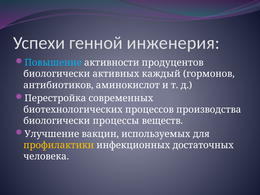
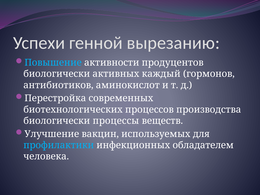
инженерия: инженерия -> вырезанию (173, 43)
профилактики colour: yellow -> light blue (59, 145)
достаточных: достаточных -> обладателем (203, 145)
